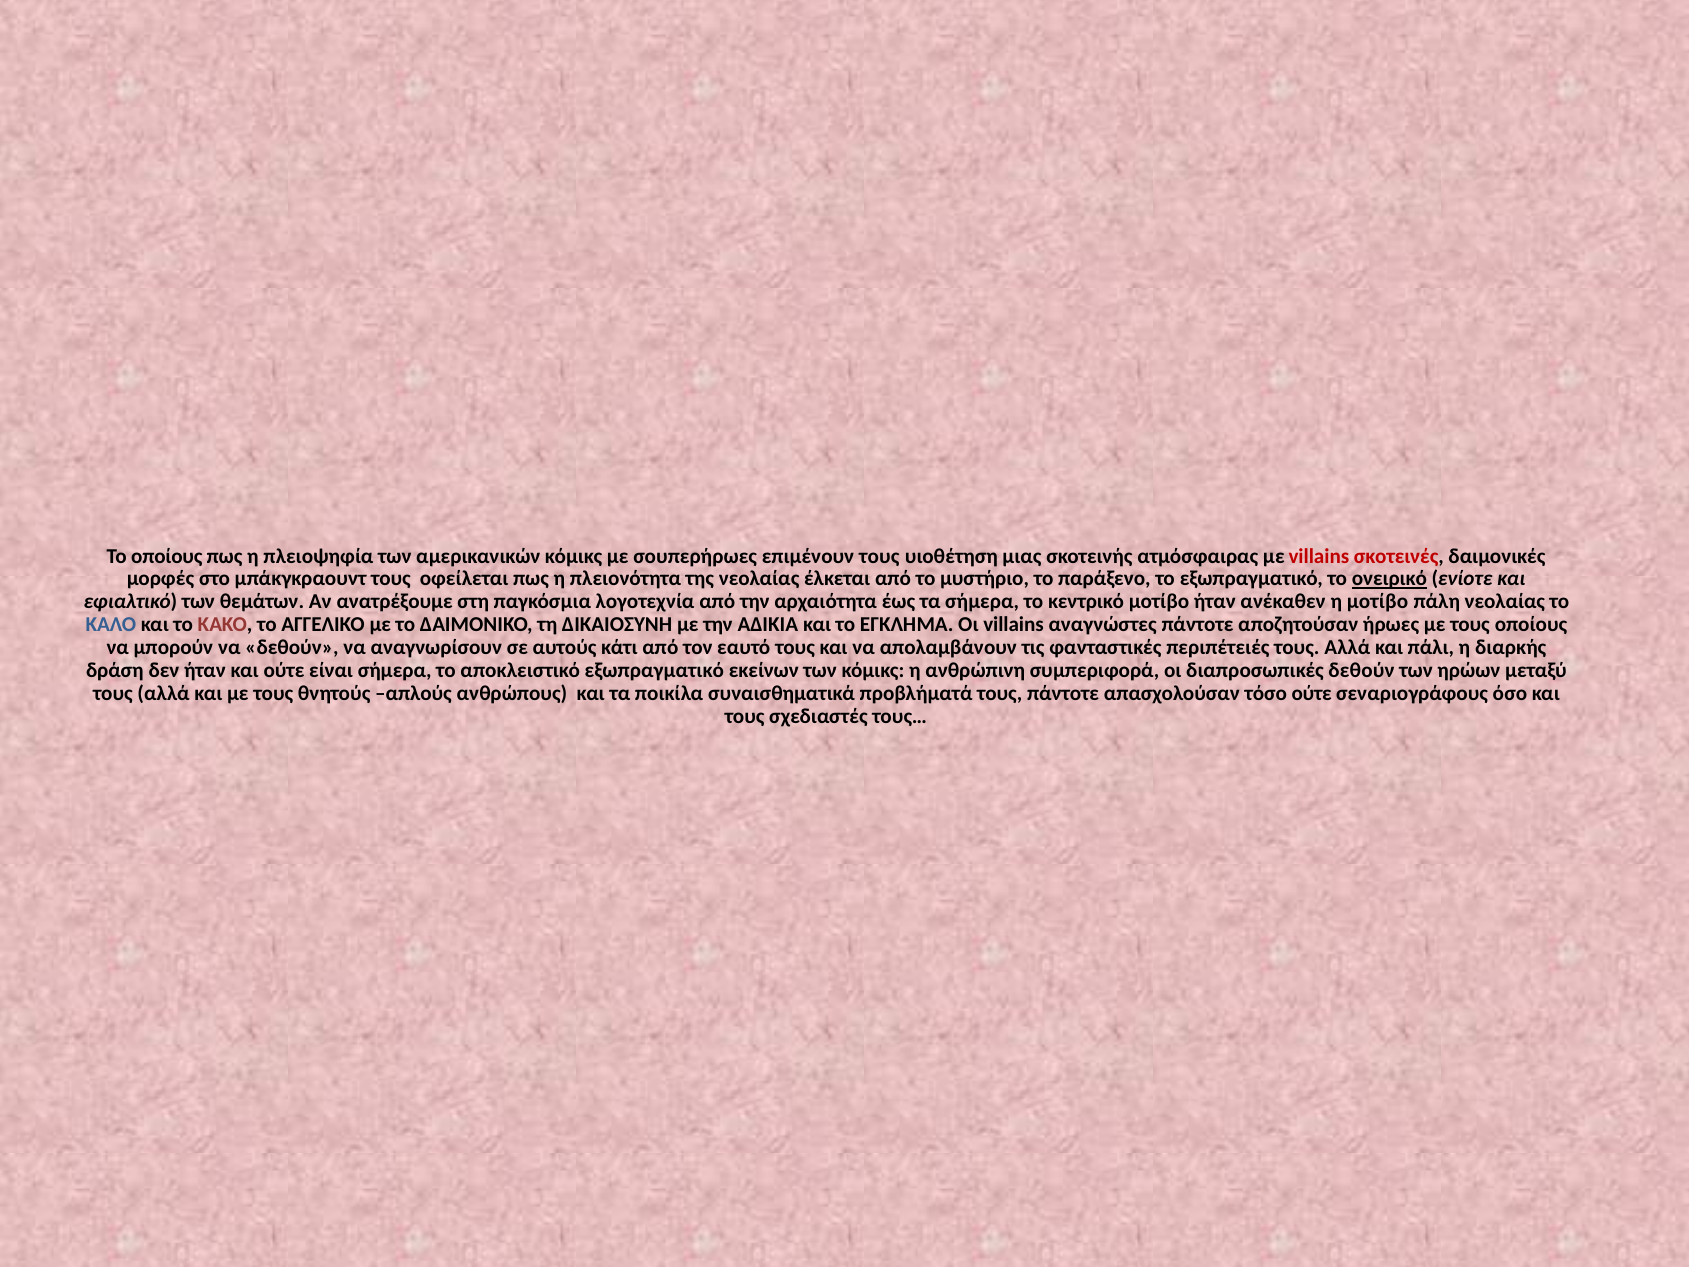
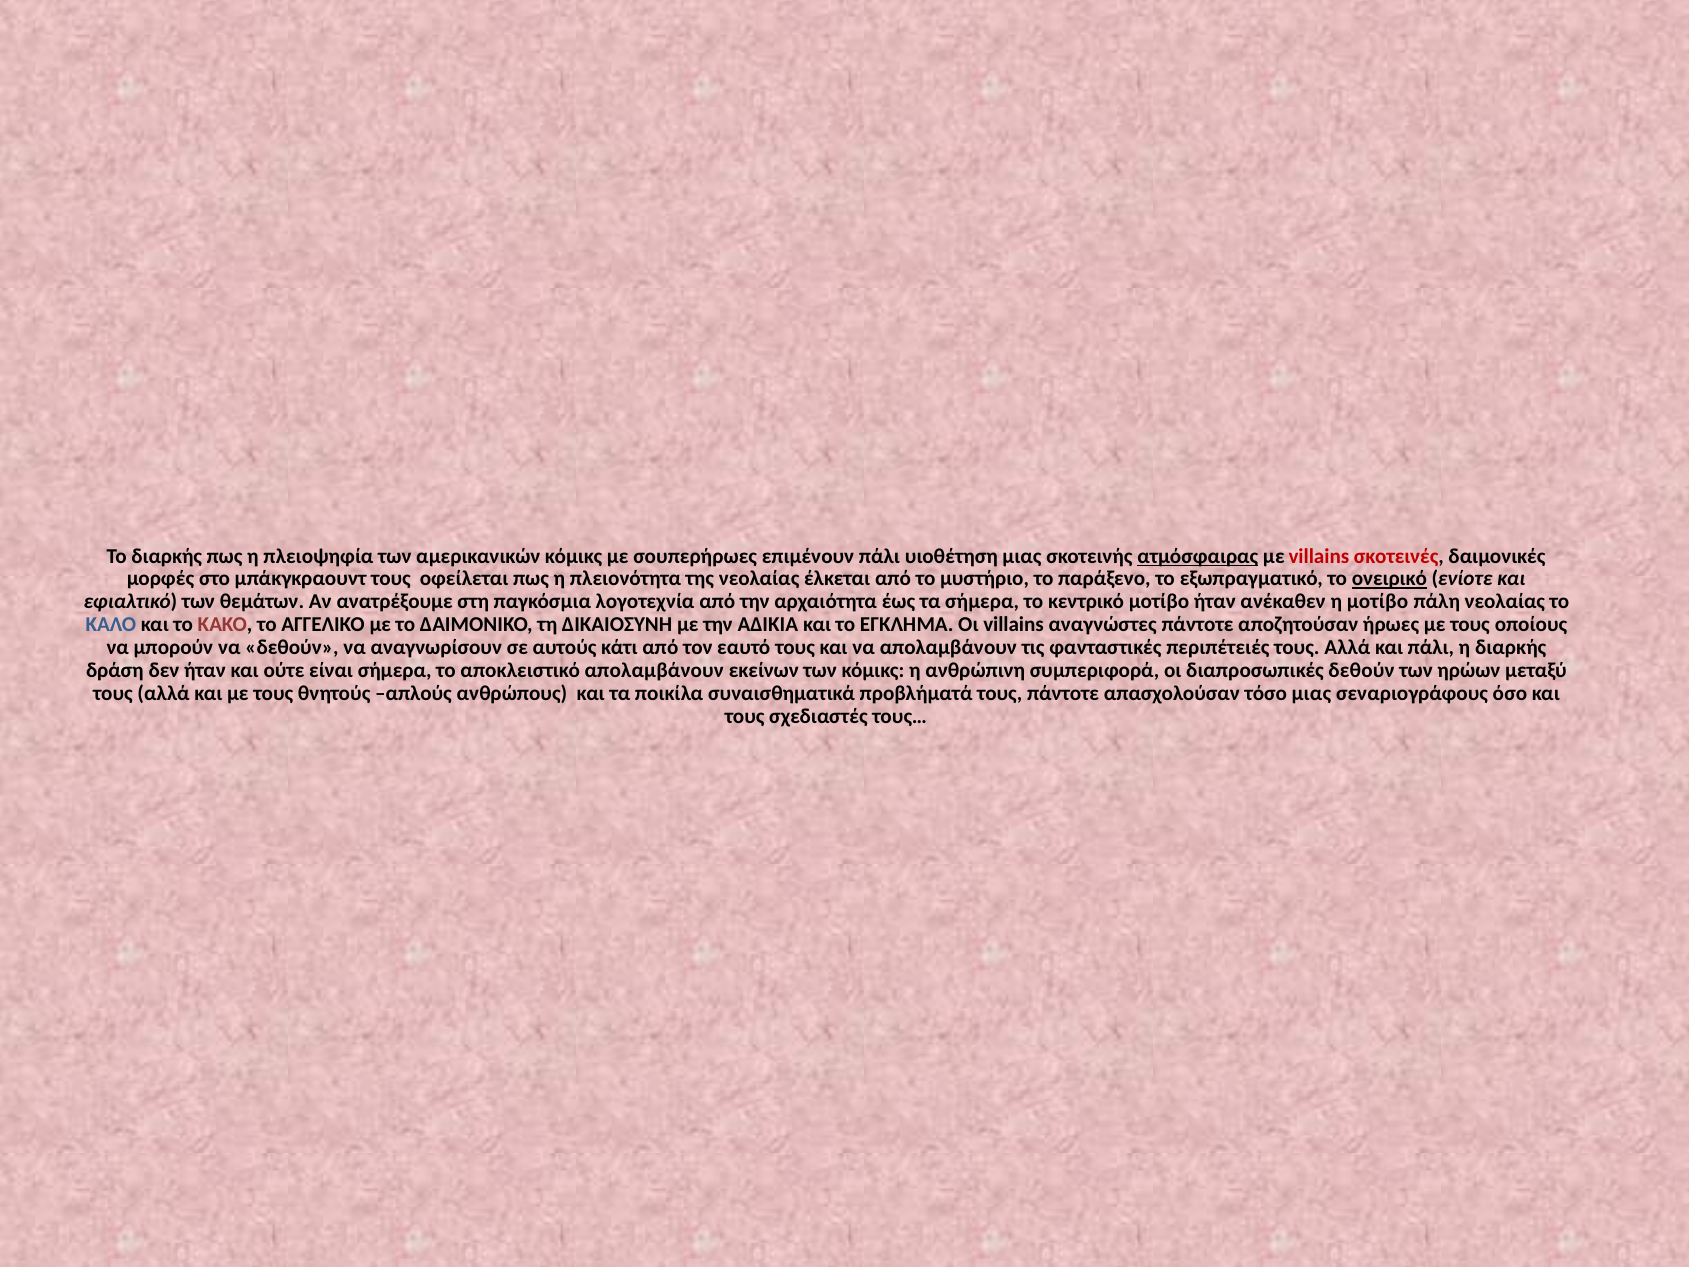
Το οποίους: οποίους -> διαρκής (167, 556)
επιμένουν τους: τους -> πάλι (879, 556)
ατμόσφαιρας underline: none -> present (1198, 556)
αποκλειστικό εξωπραγματικό: εξωπραγματικό -> απολαμβάνουν (654, 670)
τόσο ούτε: ούτε -> μιας (1311, 693)
